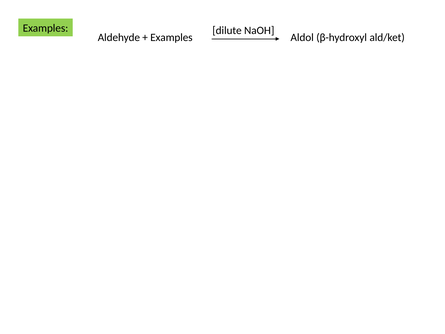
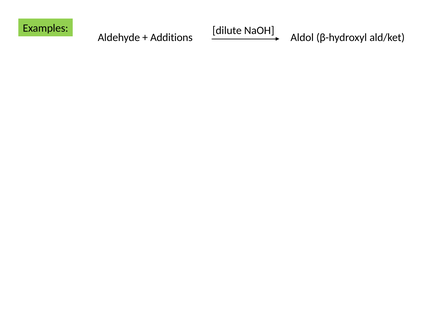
Examples: Examples -> Additions (171, 37)
